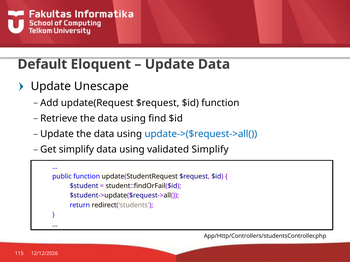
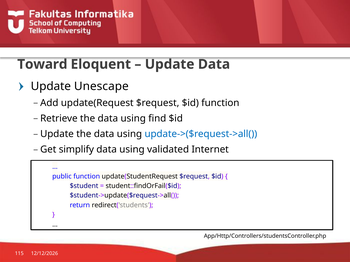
Default: Default -> Toward (42, 64)
validated Simplify: Simplify -> Internet (210, 150)
